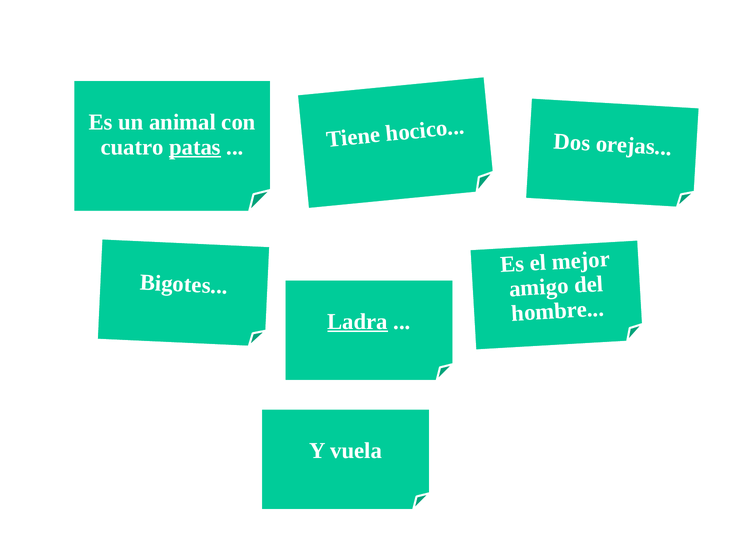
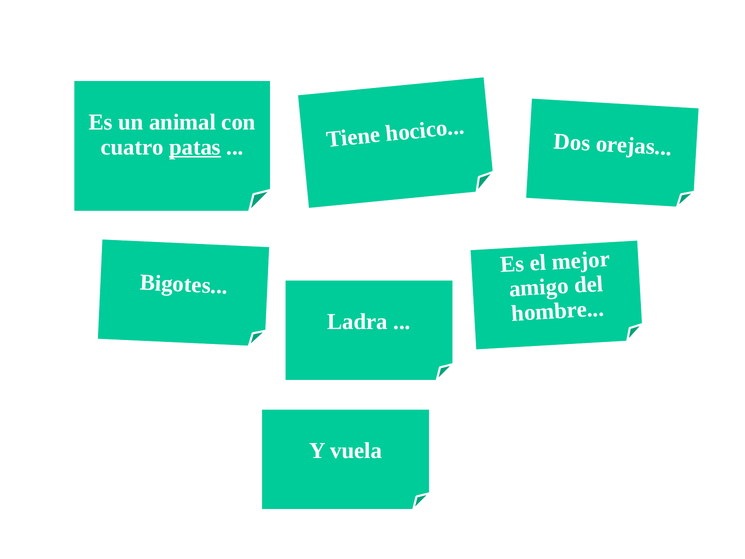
Ladra underline: present -> none (358, 321)
